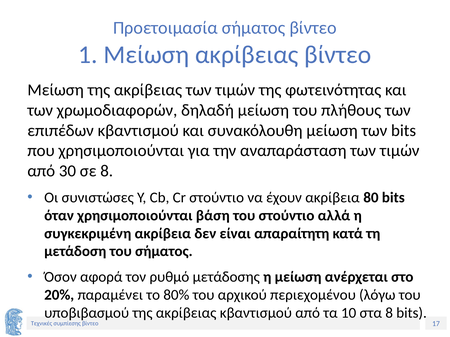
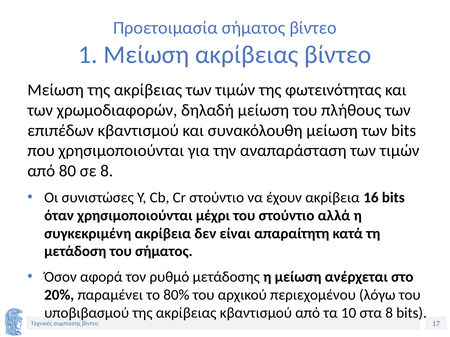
30: 30 -> 80 (67, 171)
80: 80 -> 16 (371, 198)
βάση: βάση -> μέχρι (213, 216)
